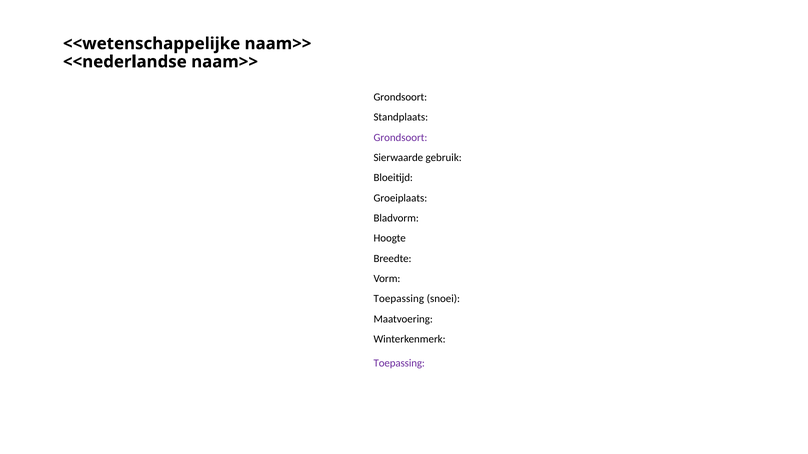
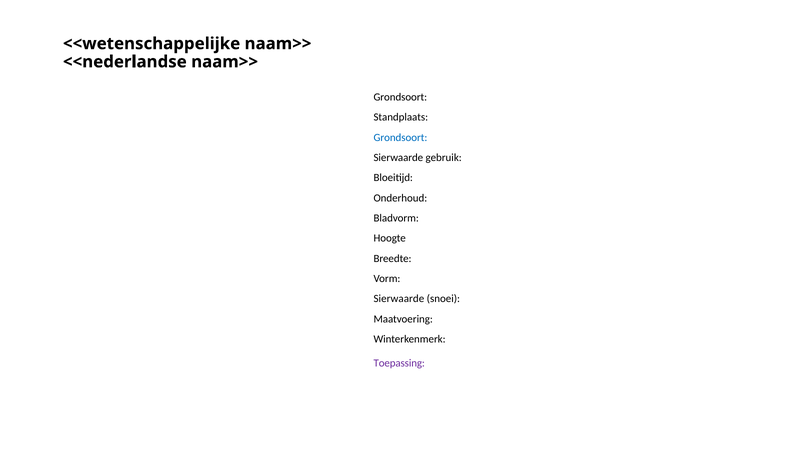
Grondsoort colour: purple -> blue (400, 138)
Groeiplaats: Groeiplaats -> Onderhoud (400, 198)
Toepassing: Toepassing -> Sierwaarde (399, 299)
